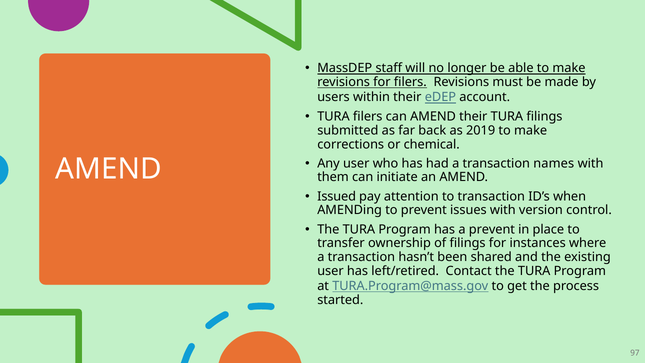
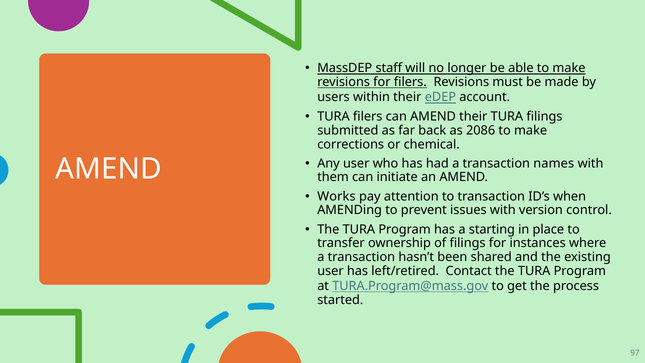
2019: 2019 -> 2086 (481, 130)
Issued: Issued -> Works (336, 196)
a prevent: prevent -> starting (492, 229)
